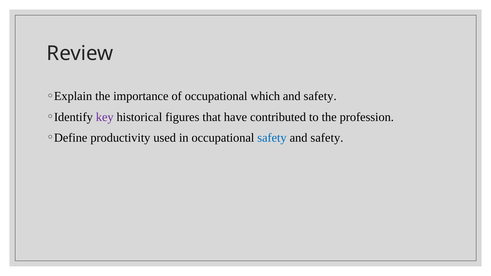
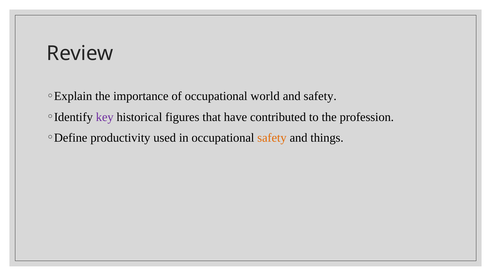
which: which -> world (265, 96)
safety colour: blue -> orange (272, 138)
safety: safety -> things (327, 138)
